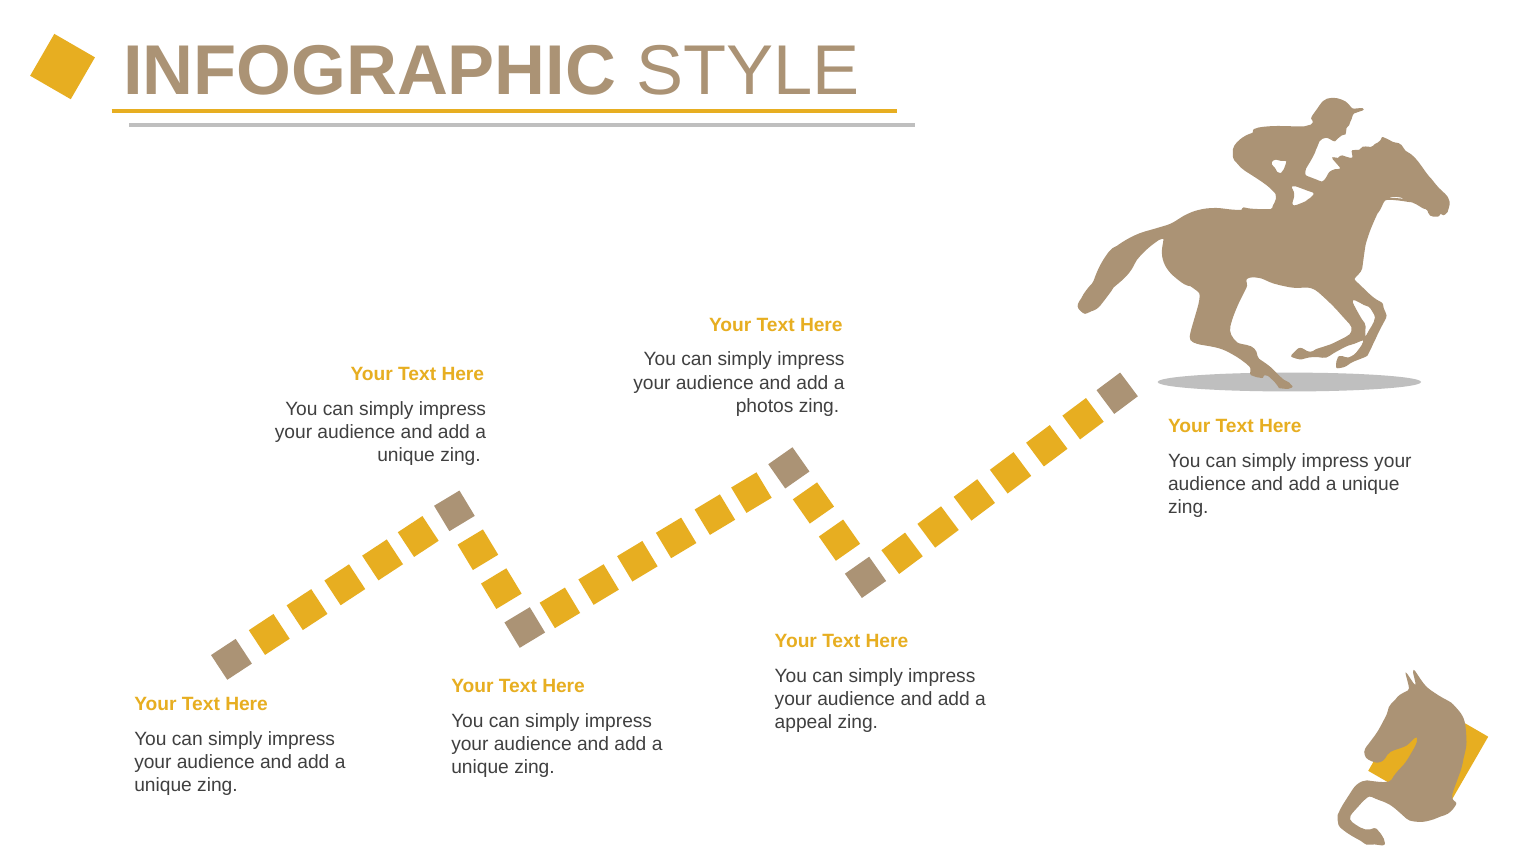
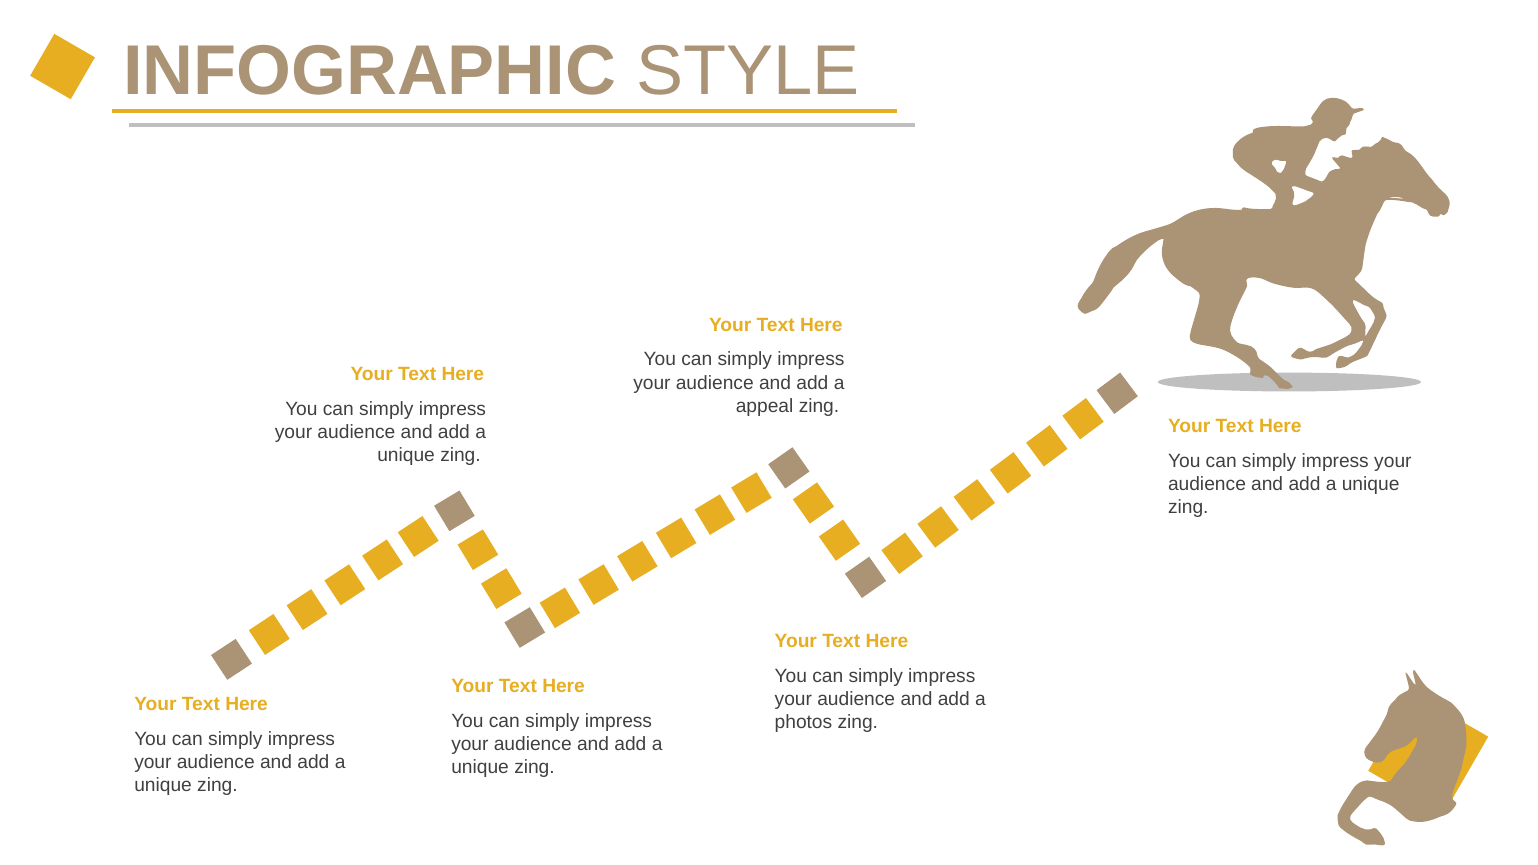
photos: photos -> appeal (765, 406)
appeal: appeal -> photos (803, 722)
